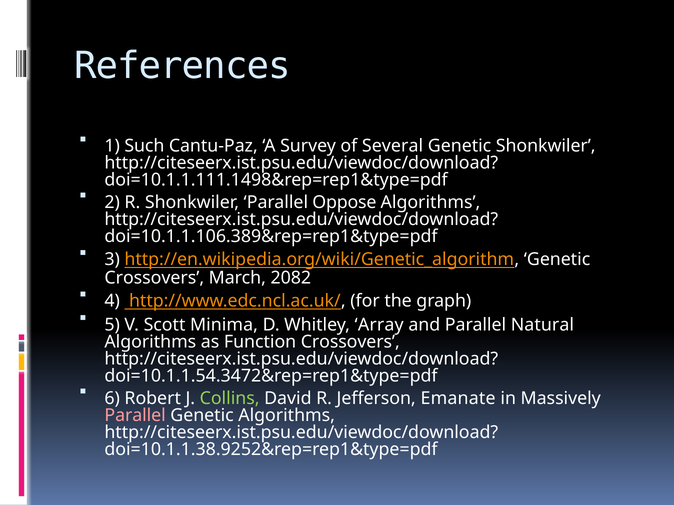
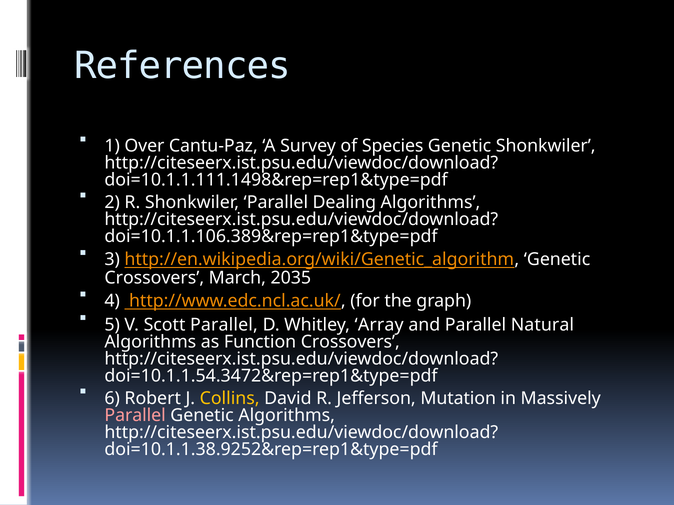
Such: Such -> Over (144, 146)
Several: Several -> Species (393, 146)
Oppose: Oppose -> Dealing (344, 203)
2082: 2082 -> 2035 (291, 278)
Scott Minima: Minima -> Parallel (224, 325)
Collins colour: light green -> yellow (230, 399)
Emanate: Emanate -> Mutation (458, 399)
